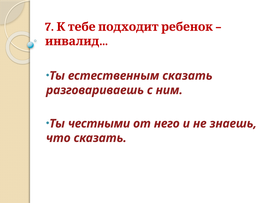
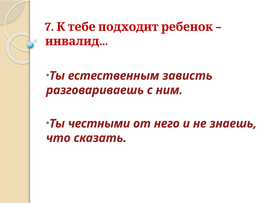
естественным сказать: сказать -> зависть (187, 76)
